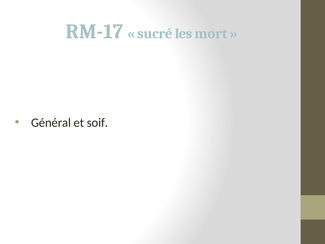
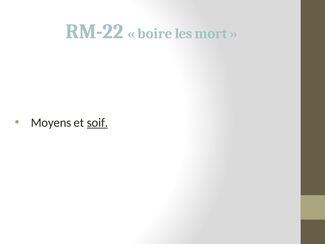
RM-17: RM-17 -> RM-22 (95, 32)
sucré: sucré -> boire (155, 34)
Général: Général -> Moyens (51, 123)
soif underline: none -> present (97, 123)
